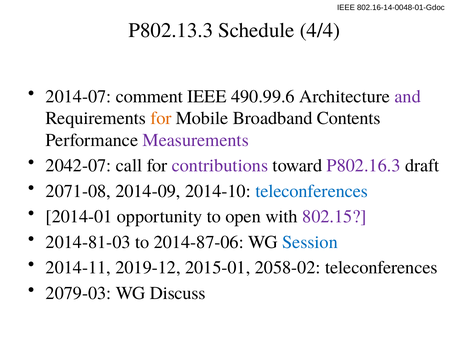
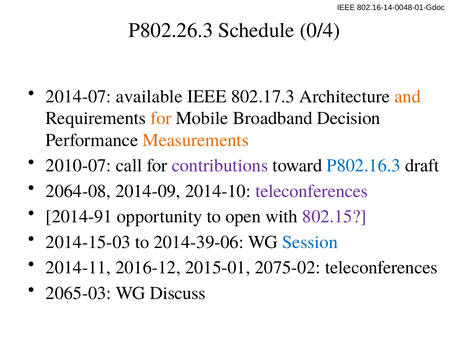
P802.13.3: P802.13.3 -> P802.26.3 (171, 30)
4/4: 4/4 -> 0/4 (320, 30)
comment: comment -> available (149, 97)
490.99.6: 490.99.6 -> 802.17.3 (263, 97)
and colour: purple -> orange (408, 97)
Contents: Contents -> Decision (349, 119)
Measurements colour: purple -> orange (196, 140)
2042-07: 2042-07 -> 2010-07 (79, 166)
P802.16.3 colour: purple -> blue (364, 166)
2071-08: 2071-08 -> 2064-08 (78, 192)
teleconferences colour: blue -> purple (312, 192)
2014-01: 2014-01 -> 2014-91 (79, 217)
2014-81-03: 2014-81-03 -> 2014-15-03 (88, 243)
2014-87-06: 2014-87-06 -> 2014-39-06 (199, 243)
2019-12: 2019-12 -> 2016-12 (148, 268)
2058-02: 2058-02 -> 2075-02 (288, 268)
2079-03: 2079-03 -> 2065-03 (79, 294)
